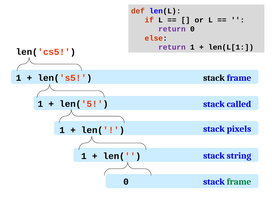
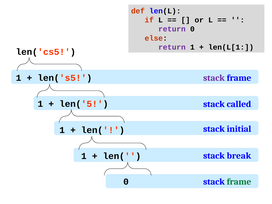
stack colour: black -> purple (214, 78)
pixels: pixels -> initial (239, 129)
string: string -> break (239, 156)
